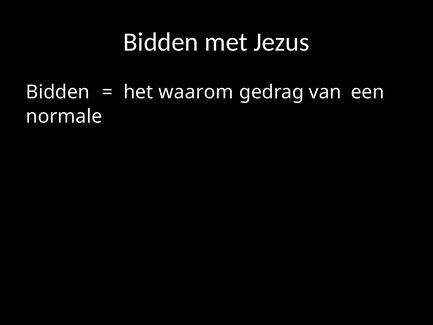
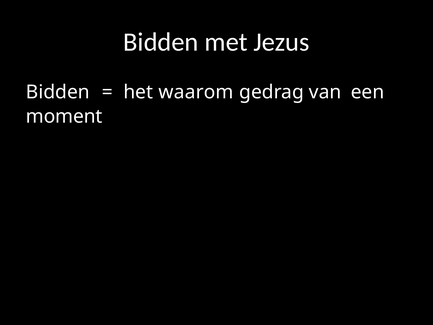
normale: normale -> moment (64, 116)
